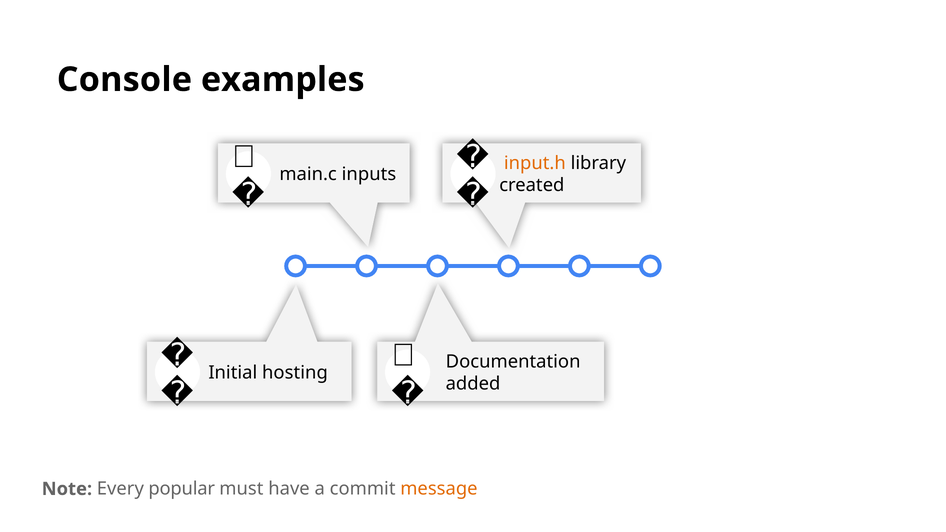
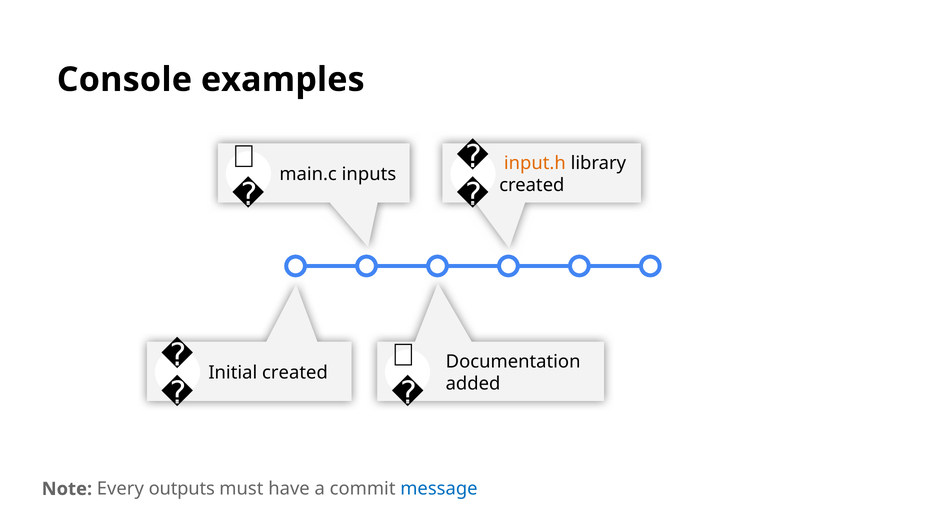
Initial hosting: hosting -> created (295, 373)
popular: popular -> outputs (182, 489)
message colour: orange -> blue (439, 489)
